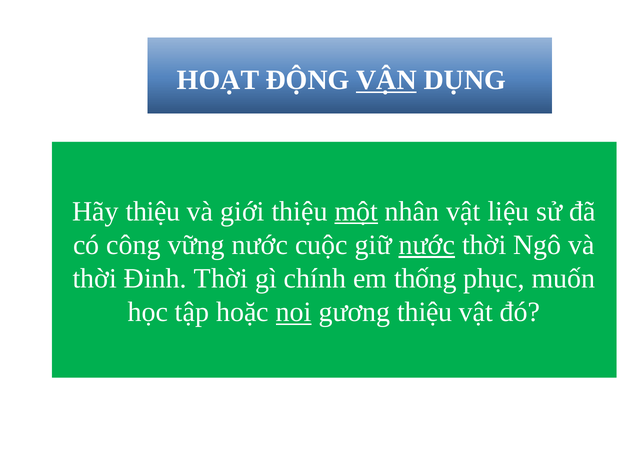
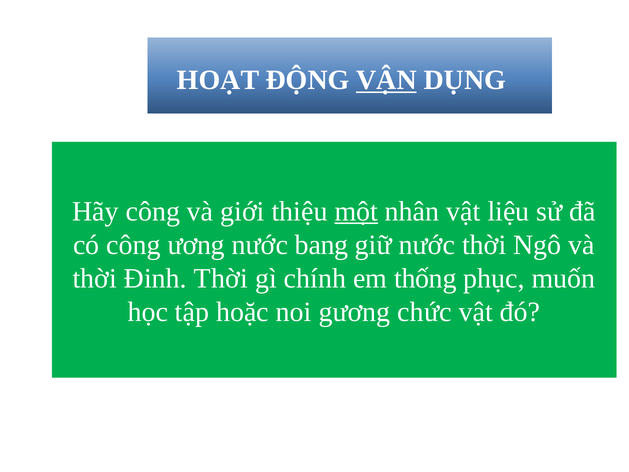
Hãy thiệu: thiệu -> công (153, 211)
vững: vững -> ương (196, 245)
cuộc: cuộc -> bang (322, 245)
nước underline: present -> none (427, 245)
noi underline: present -> none (294, 312)
gương thiệu: thiệu -> chức (425, 312)
